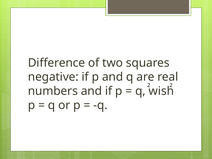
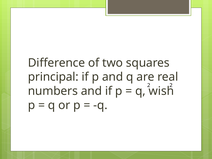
negative: negative -> principal (53, 77)
